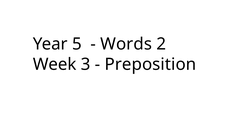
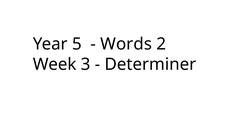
Preposition: Preposition -> Determiner (150, 64)
